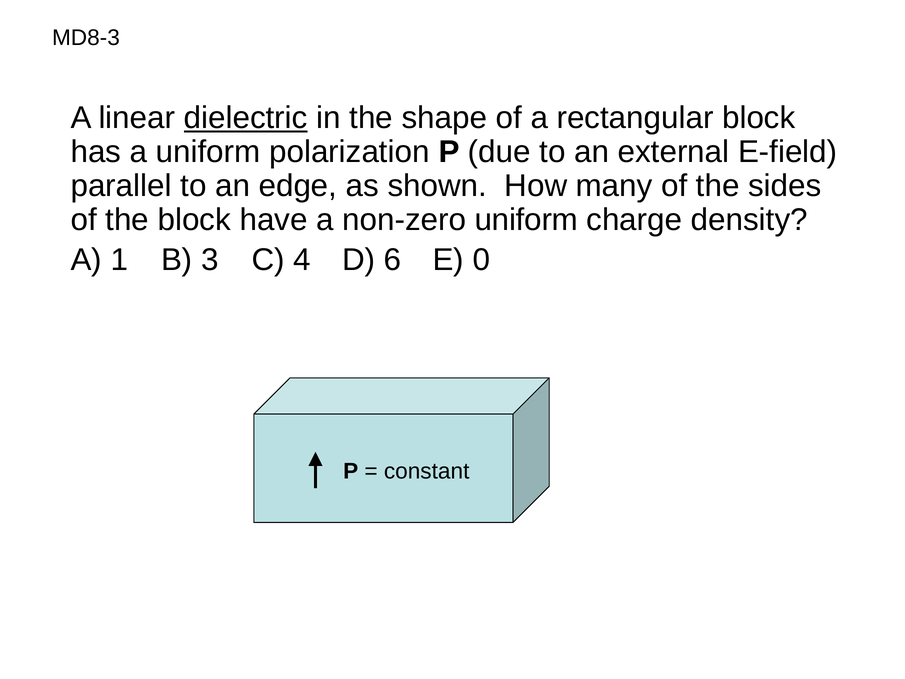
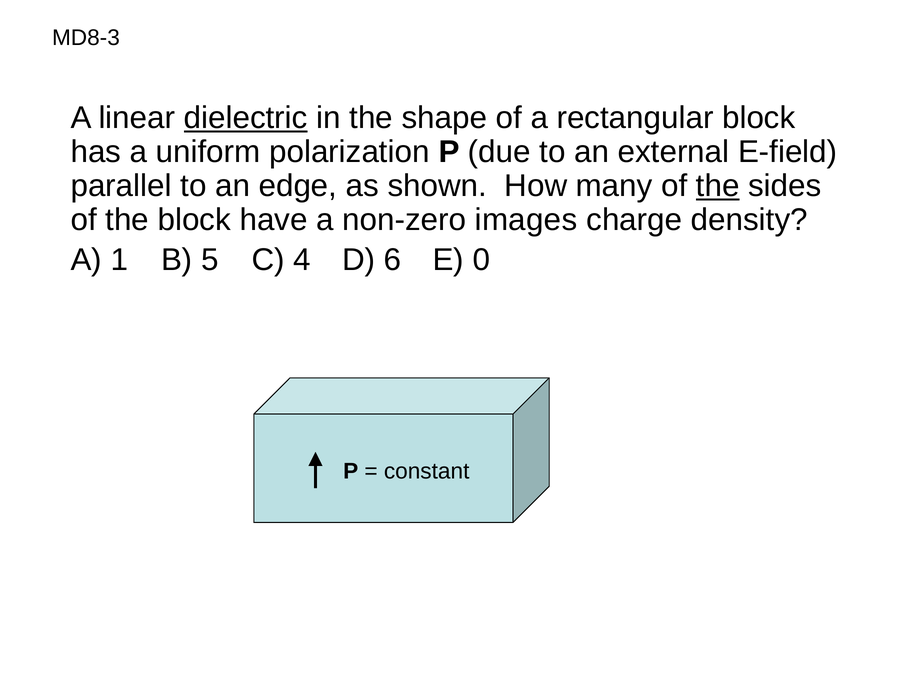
the underline: none -> present (718, 186)
non-zero uniform: uniform -> images (526, 220)
3: 3 -> 5 (210, 260)
